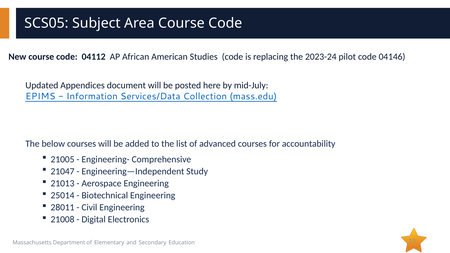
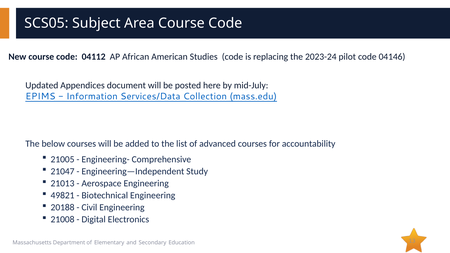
25014: 25014 -> 49821 (63, 196)
28011: 28011 -> 20188 (63, 208)
